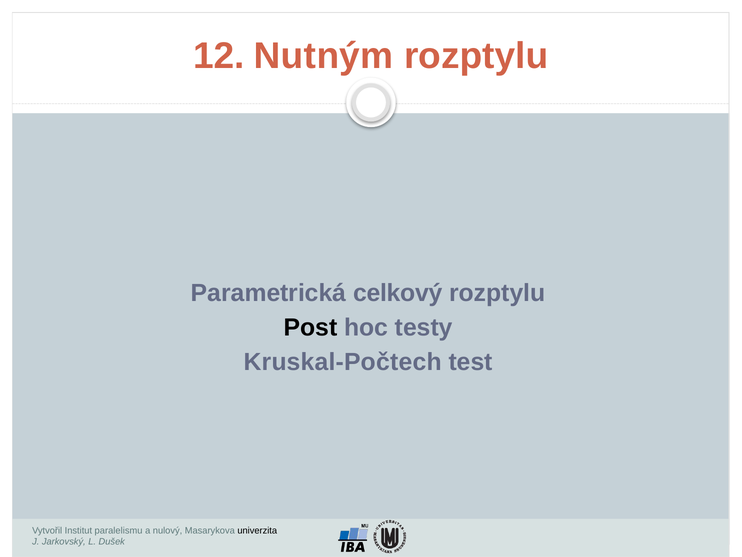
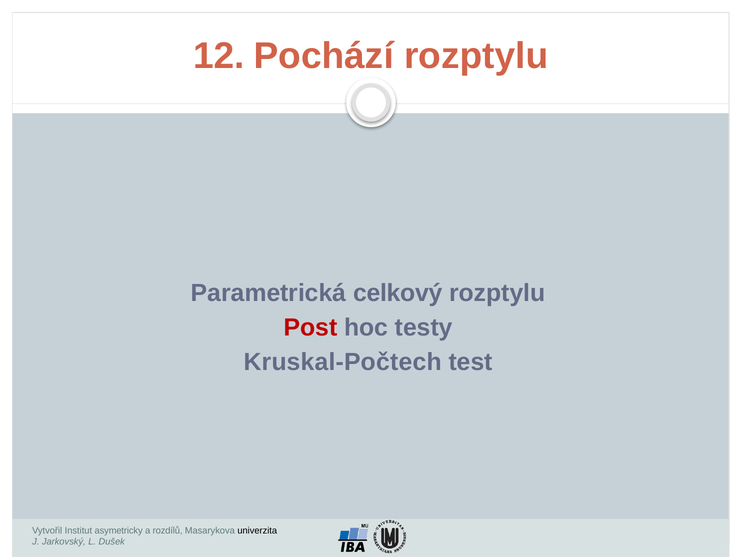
Nutným: Nutným -> Pochází (324, 56)
Post colour: black -> red (311, 327)
paralelismu: paralelismu -> asymetricky (119, 530)
nulový: nulový -> rozdílů (168, 530)
